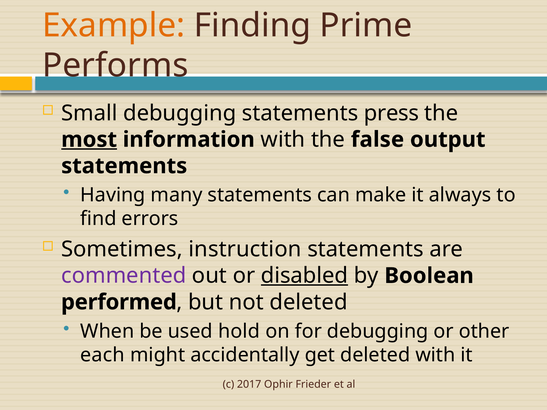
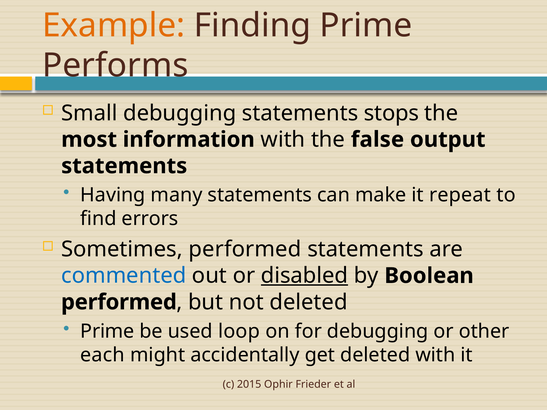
press: press -> stops (391, 113)
most underline: present -> none (89, 140)
always: always -> repeat (460, 195)
Sometimes instruction: instruction -> performed (245, 249)
commented colour: purple -> blue (124, 276)
When: When -> Prime (107, 331)
hold: hold -> loop (239, 331)
2017: 2017 -> 2015 (249, 385)
